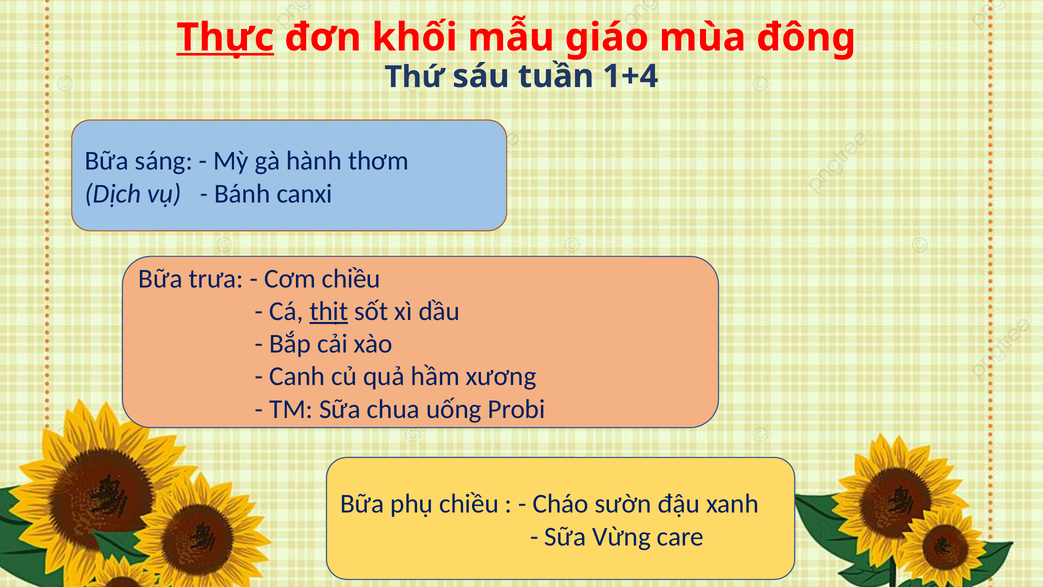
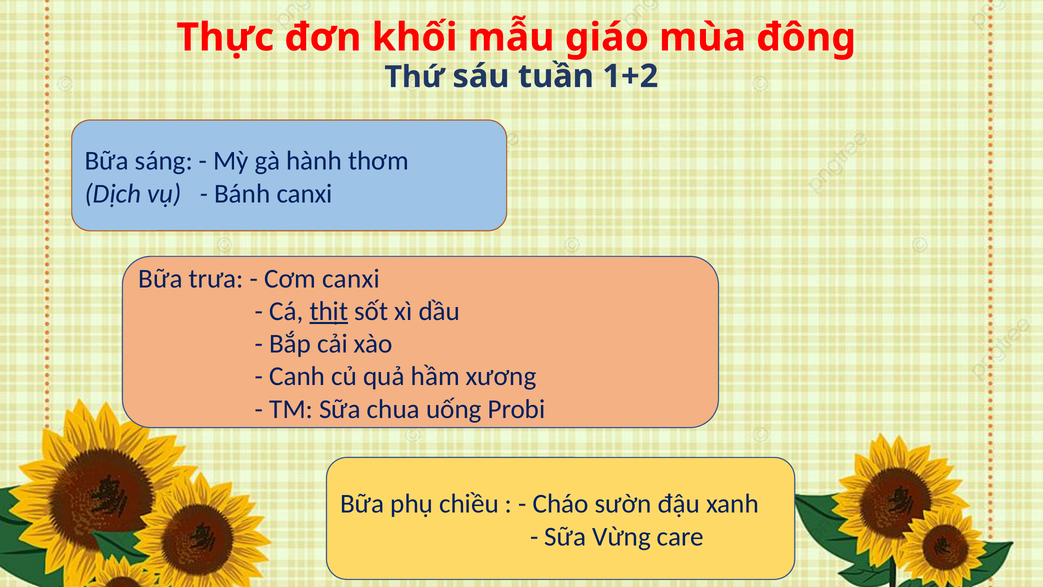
Thực underline: present -> none (225, 37)
1+4: 1+4 -> 1+2 (630, 76)
Cơm chiều: chiều -> canxi (351, 279)
